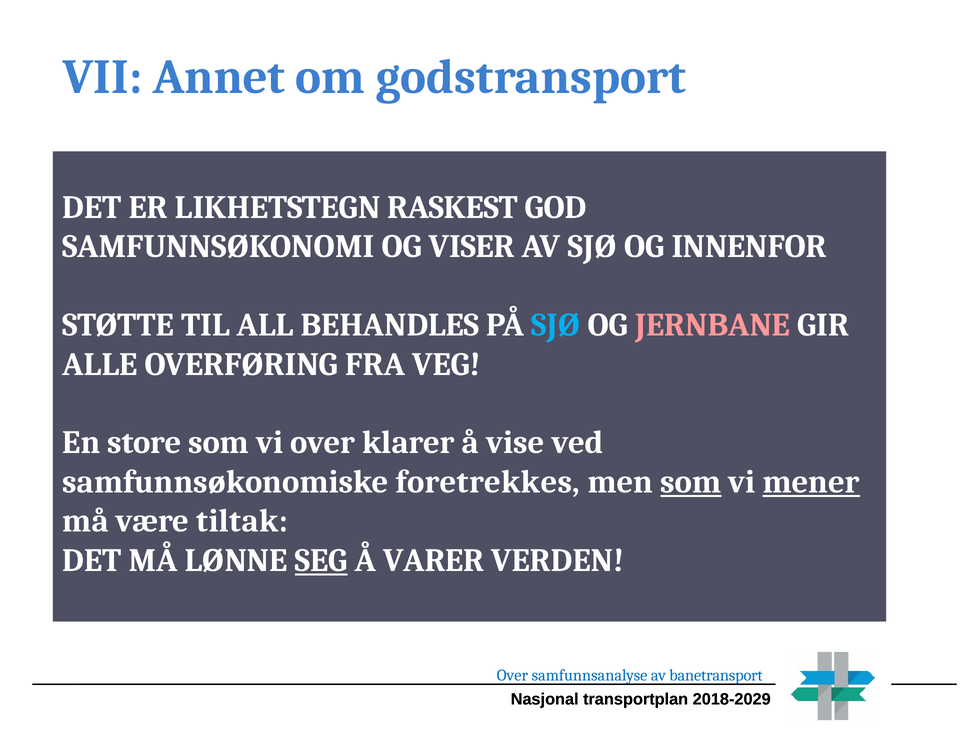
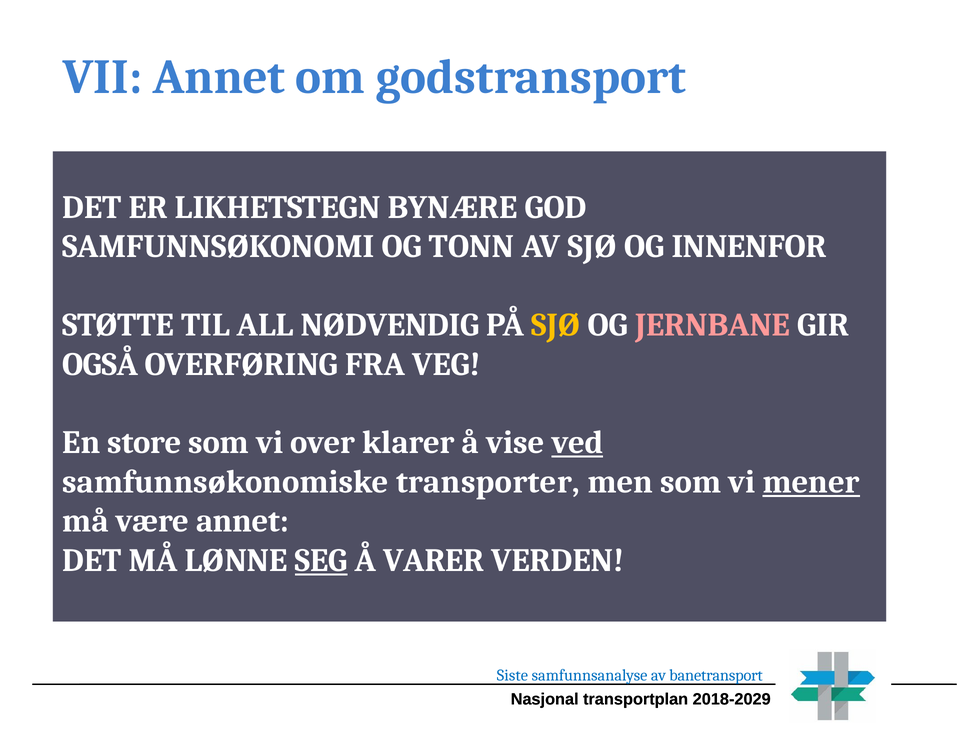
RASKEST: RASKEST -> BYNÆRE (453, 207)
VISER: VISER -> TONN (472, 247)
BEHANDLES: BEHANDLES -> NØDVENDIG (390, 325)
SJØ colour: light blue -> yellow (556, 325)
ALLE: ALLE -> OGSÅ (100, 364)
ved underline: none -> present (577, 443)
foretrekkes: foretrekkes -> transporter (488, 482)
som underline: present -> none (691, 482)
være tiltak: tiltak -> annet (242, 521)
Over: Over -> Siste (512, 675)
